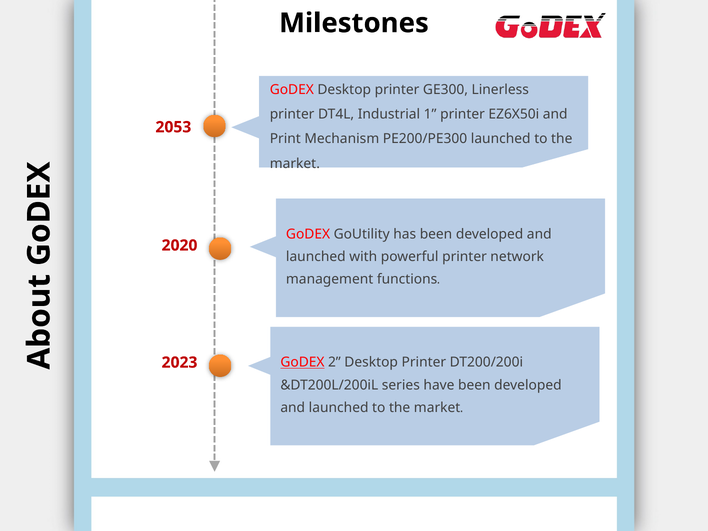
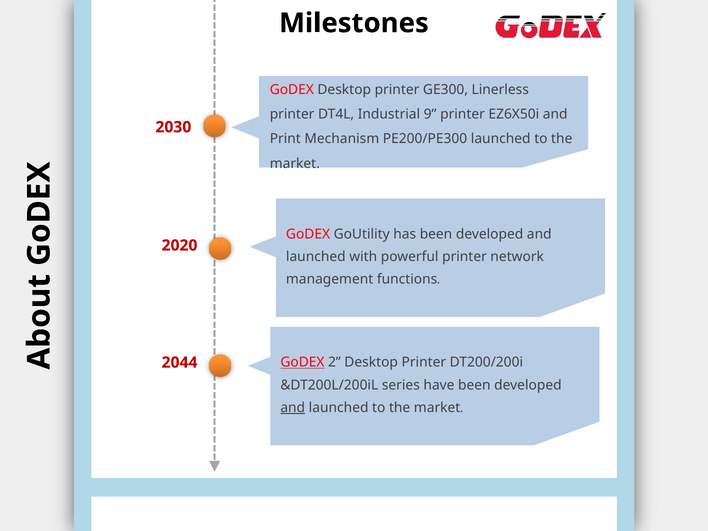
1: 1 -> 9 (430, 114)
2053: 2053 -> 2030 (173, 127)
2023: 2023 -> 2044 (180, 362)
and underline: none -> present (293, 408)
